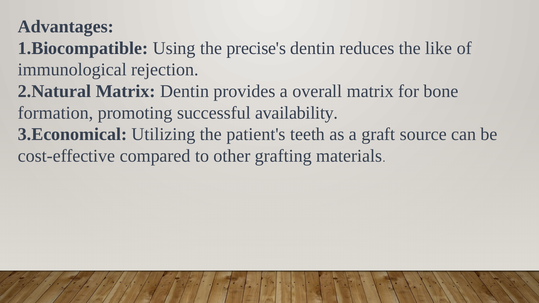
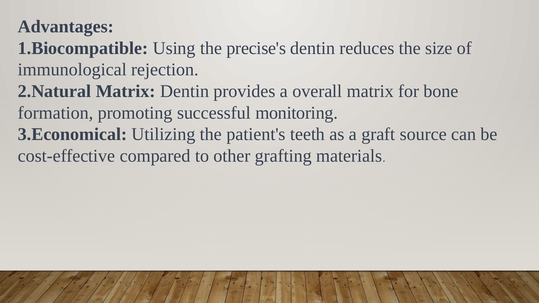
like: like -> size (439, 48)
availability: availability -> monitoring (297, 113)
